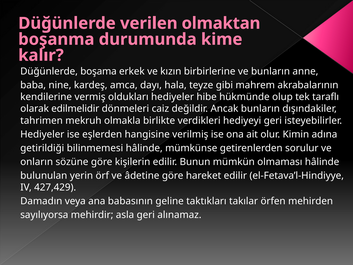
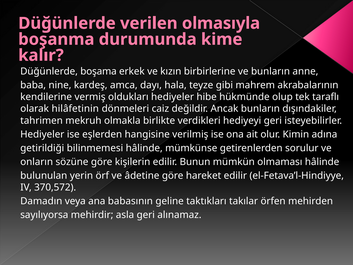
olmaktan: olmaktan -> olmasıyla (221, 23)
edilmelidir: edilmelidir -> hilâfetinin (75, 109)
427,429: 427,429 -> 370,572 (55, 187)
